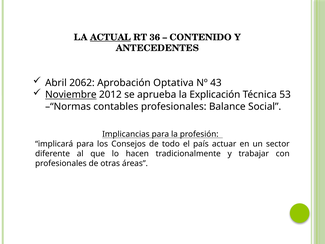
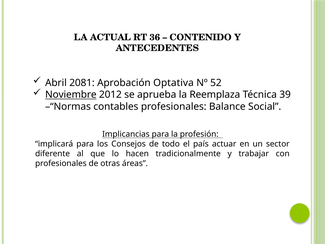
ACTUAL underline: present -> none (110, 37)
2062: 2062 -> 2081 (82, 83)
43: 43 -> 52 (216, 83)
Explicación: Explicación -> Reemplaza (215, 95)
53: 53 -> 39 (285, 95)
